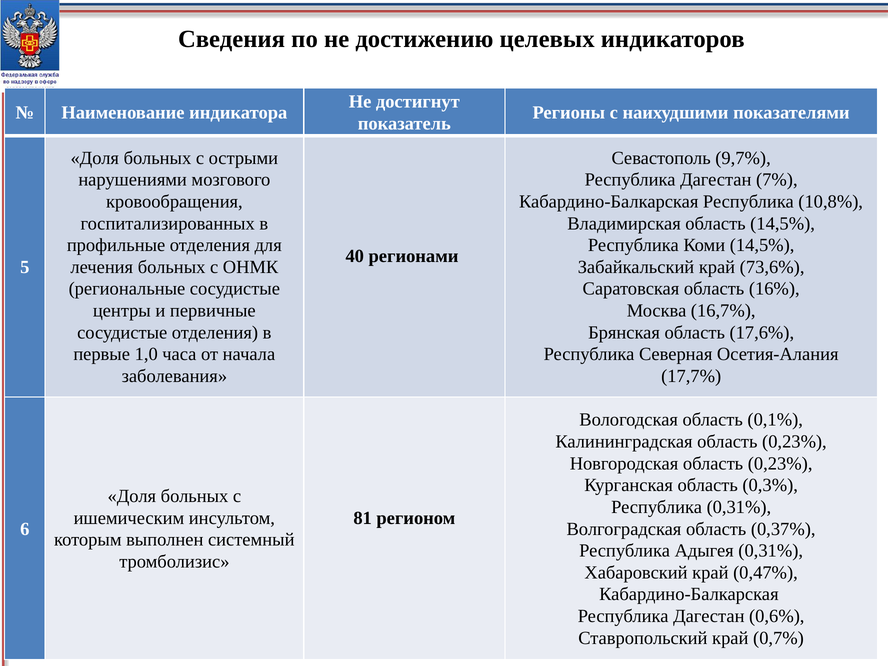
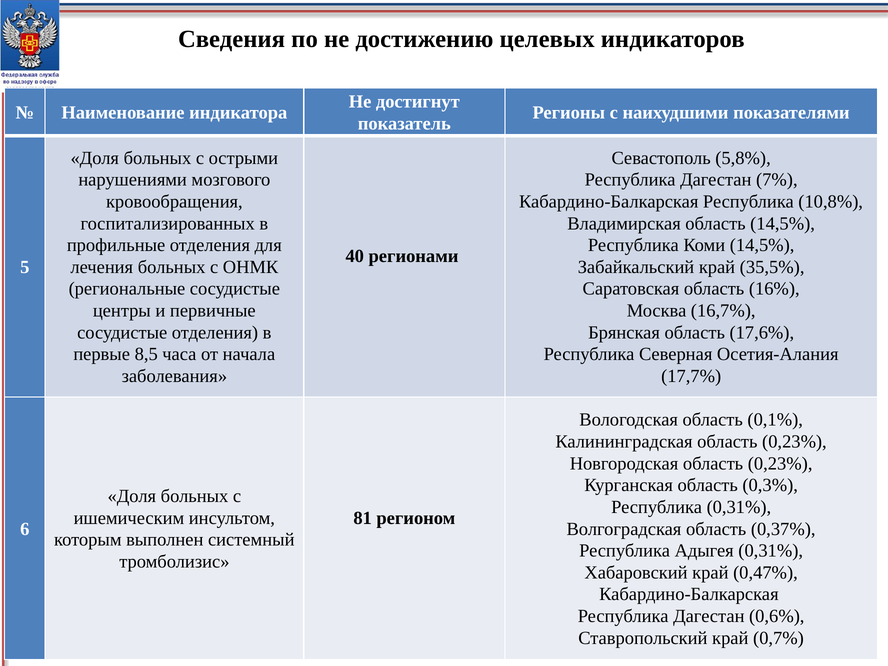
9,7%: 9,7% -> 5,8% (743, 158)
73,6%: 73,6% -> 35,5% (772, 267)
1,0: 1,0 -> 8,5 (146, 354)
